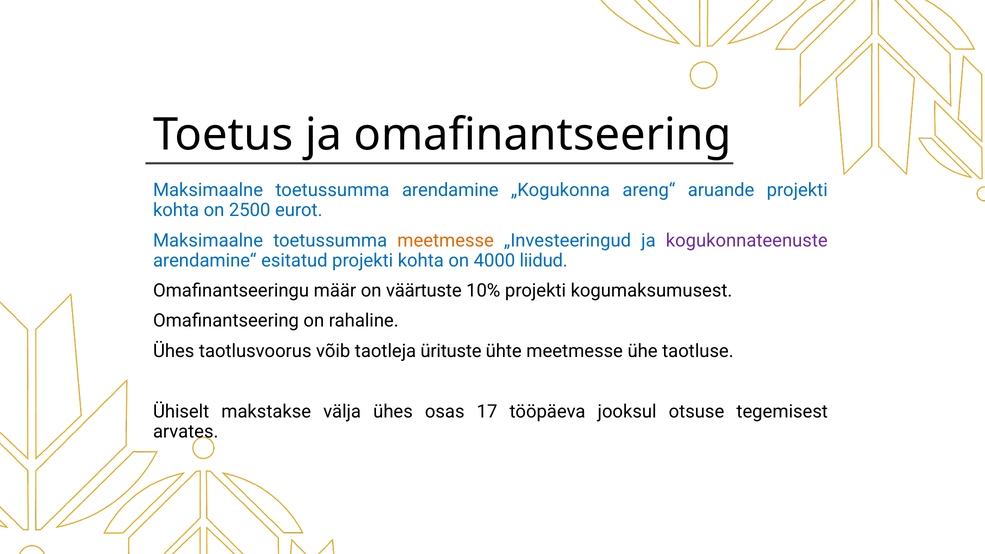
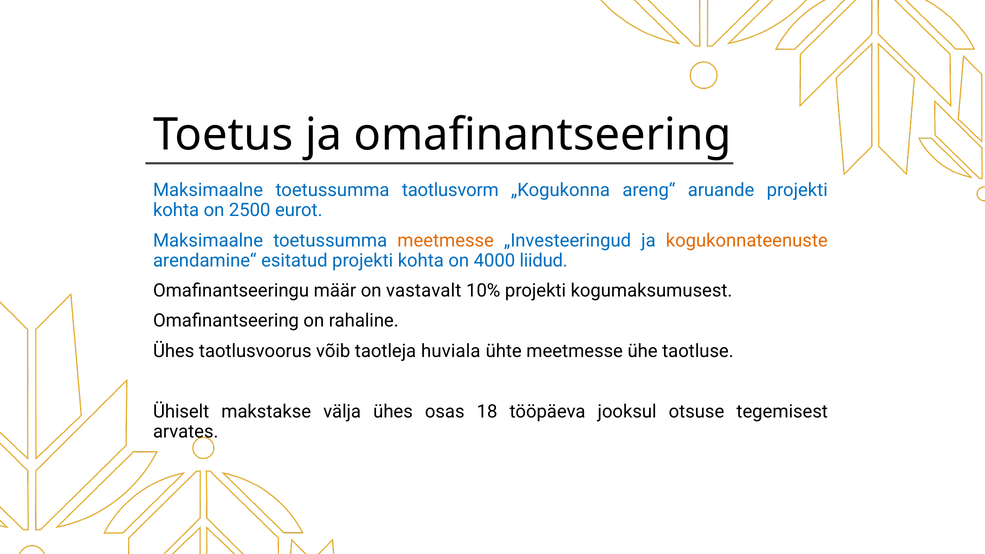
arendamine: arendamine -> taotlusvorm (450, 190)
kogukonnateenuste colour: purple -> orange (747, 241)
väärtuste: väärtuste -> vastavalt (424, 291)
ürituste: ürituste -> huviala (451, 351)
17: 17 -> 18 (487, 412)
